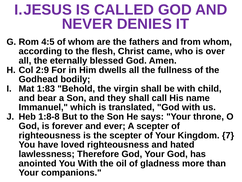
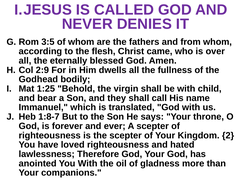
4:5: 4:5 -> 3:5 (48, 42)
1:83: 1:83 -> 1:25 (46, 88)
1:8-8: 1:8-8 -> 1:8-7 (49, 116)
7: 7 -> 2 (228, 135)
